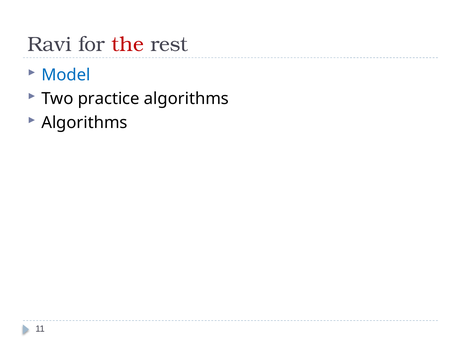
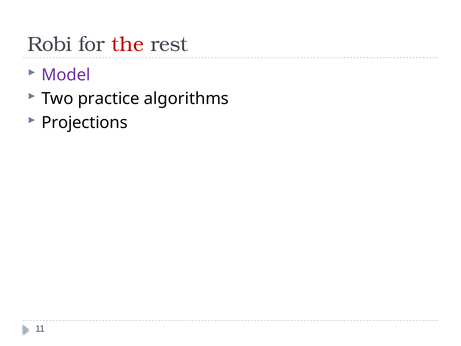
Ravi: Ravi -> Robi (50, 44)
Model colour: blue -> purple (66, 75)
Algorithms: Algorithms -> Projections (85, 123)
